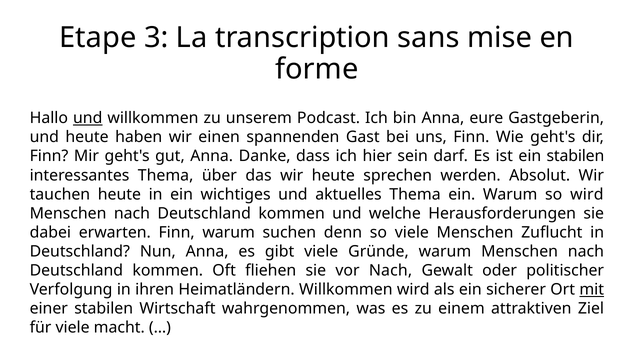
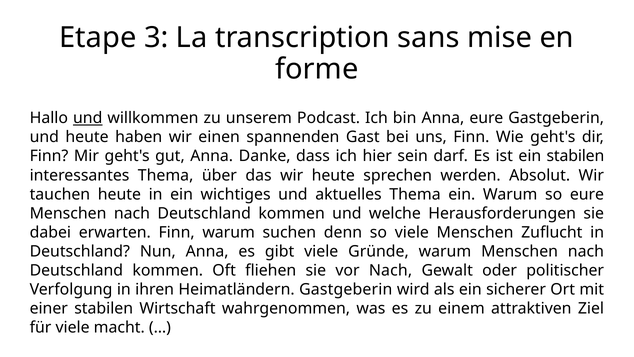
so wird: wird -> eure (587, 194)
Heimatländern Willkommen: Willkommen -> Gastgeberin (346, 289)
mit underline: present -> none (592, 289)
